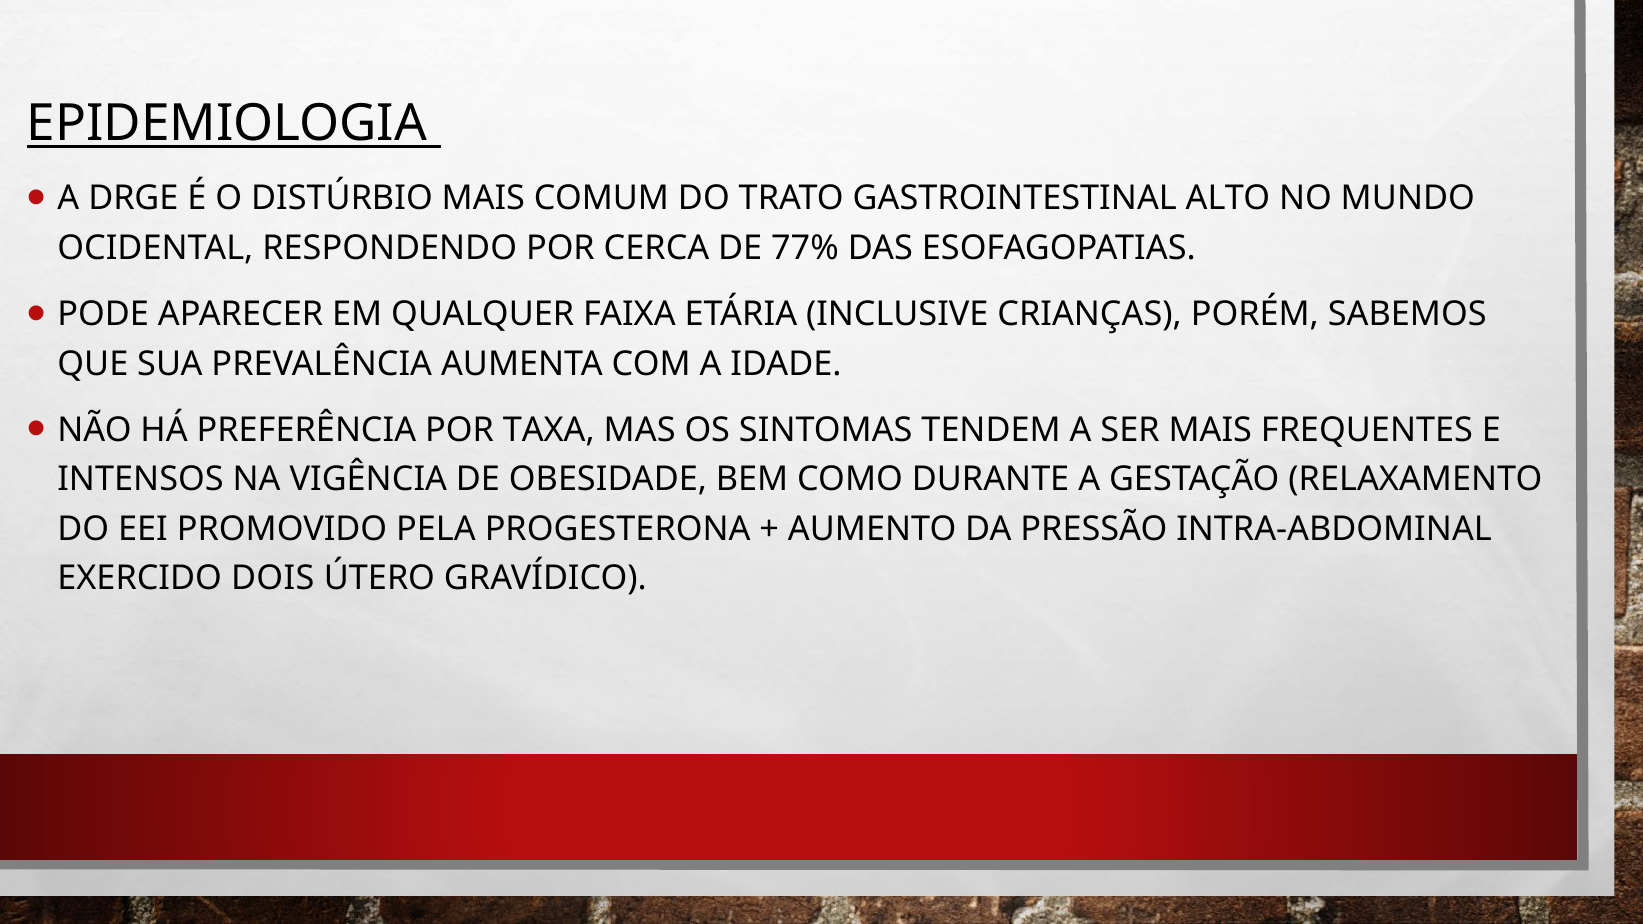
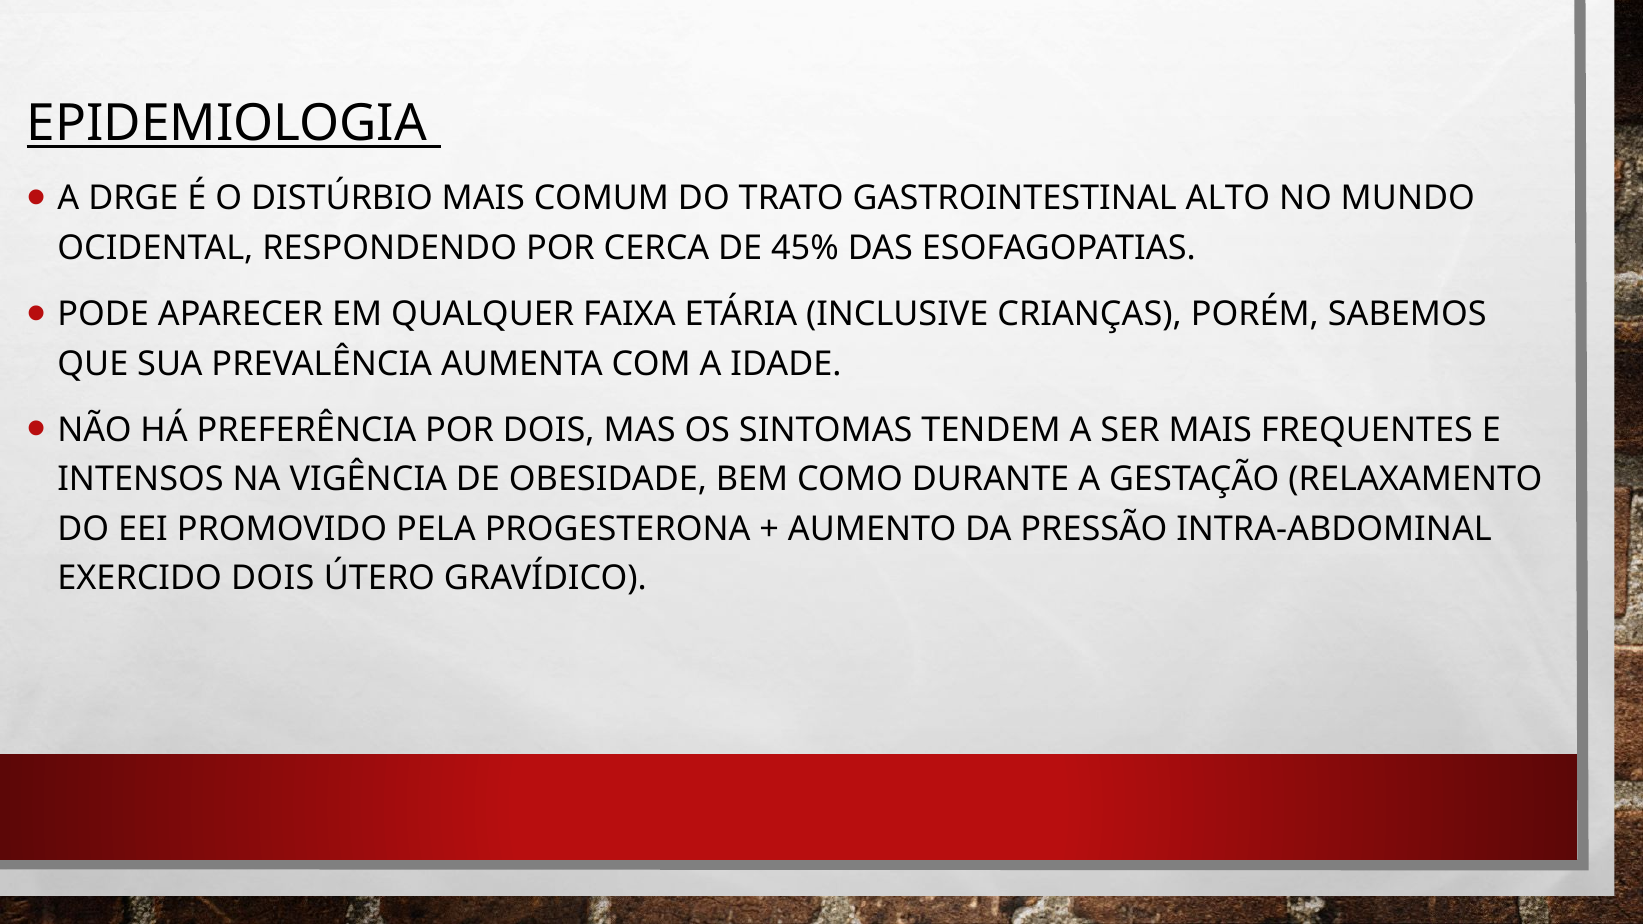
77%: 77% -> 45% (805, 248)
POR TAXA: TAXA -> DOIS (549, 430)
